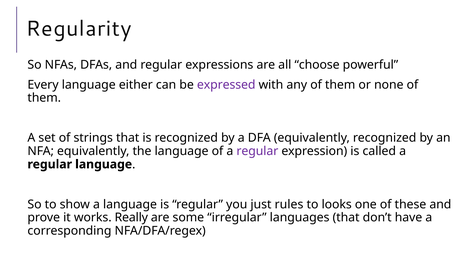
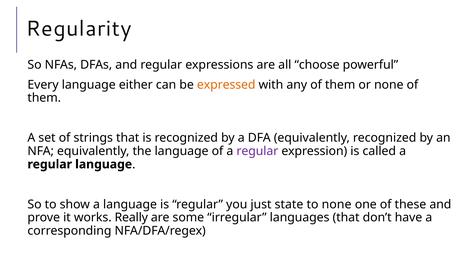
expressed colour: purple -> orange (226, 85)
rules: rules -> state (289, 205)
to looks: looks -> none (337, 205)
